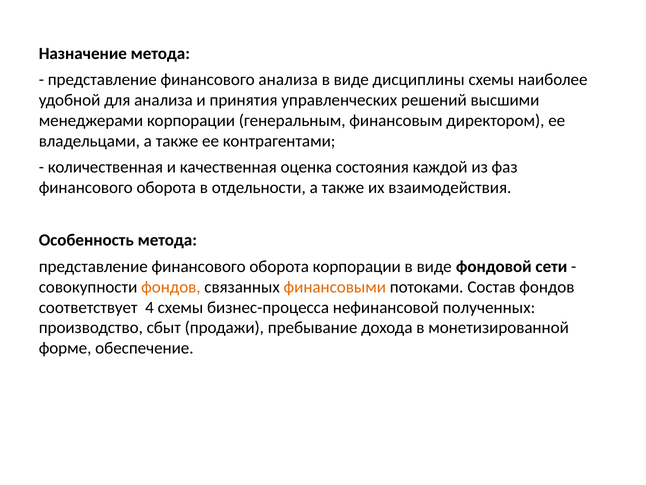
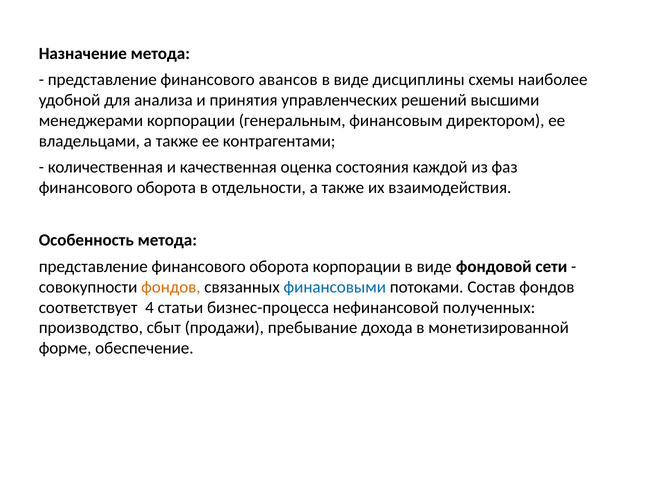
финансового анализа: анализа -> авансов (288, 80)
финансовыми colour: orange -> blue (335, 287)
4 схемы: схемы -> статьи (180, 307)
